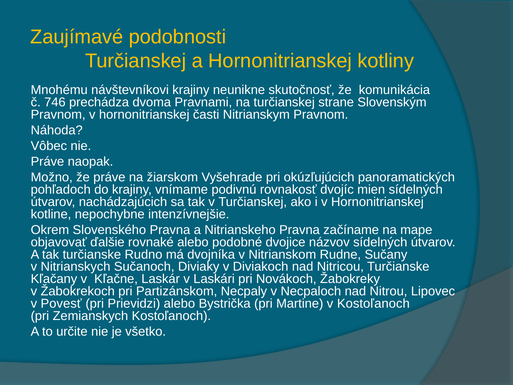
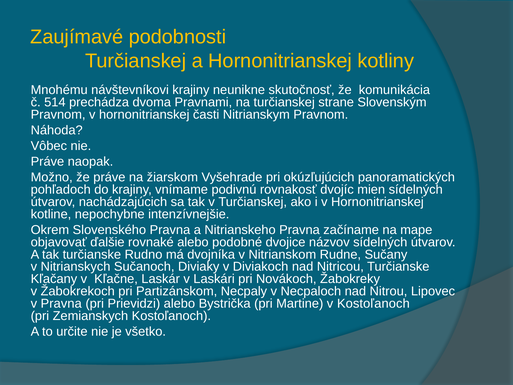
746: 746 -> 514 (55, 102)
v Povesť: Povesť -> Pravna (61, 304)
